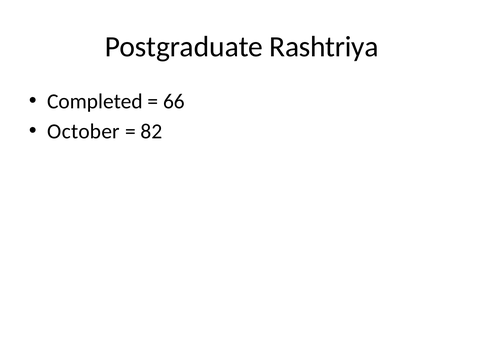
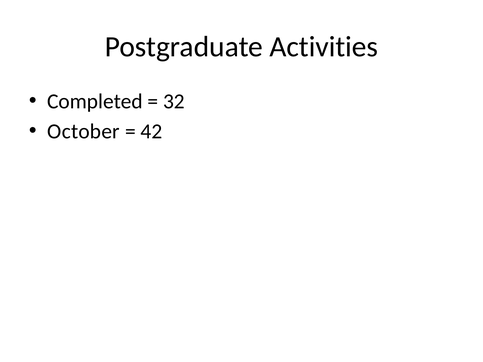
Rashtriya: Rashtriya -> Activities (324, 47)
66: 66 -> 32 (174, 101)
82: 82 -> 42 (151, 131)
